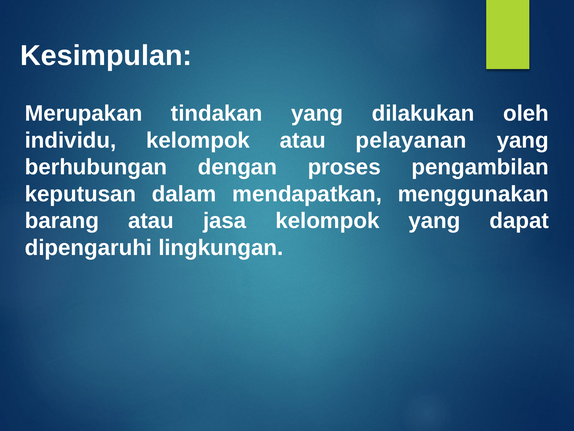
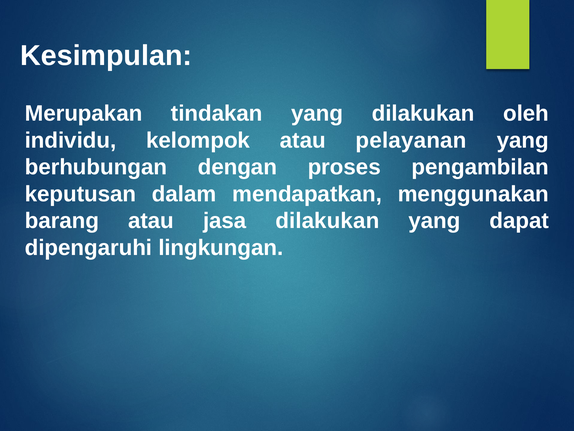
jasa kelompok: kelompok -> dilakukan (327, 221)
